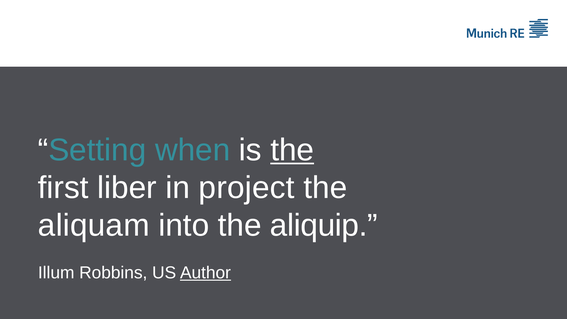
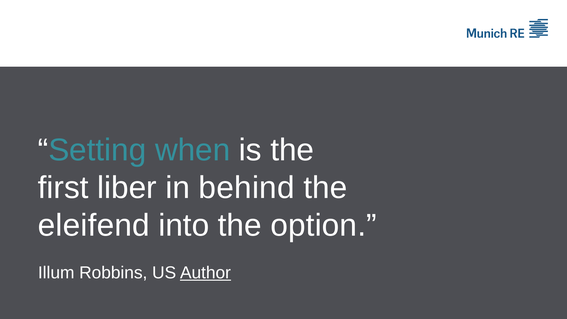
the underline: present -> none (292, 150)
project: project -> behind (247, 188)
aliquam: aliquam -> eleifend (94, 226)
aliquip: aliquip -> option (324, 226)
